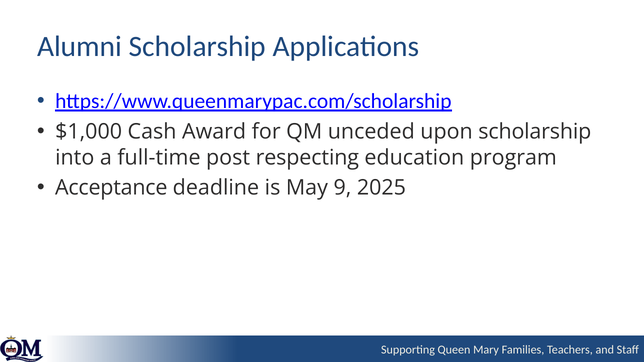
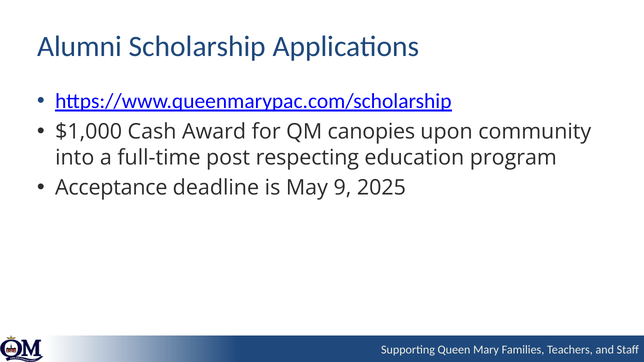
unceded: unceded -> canopies (371, 132)
upon scholarship: scholarship -> community (535, 132)
